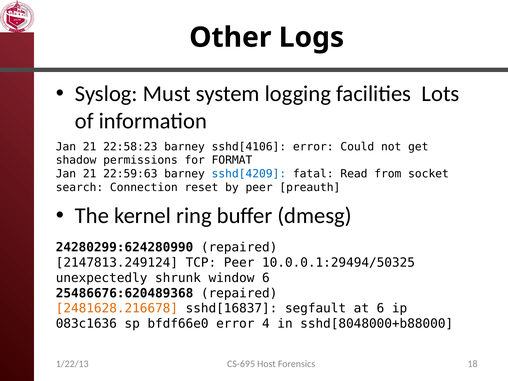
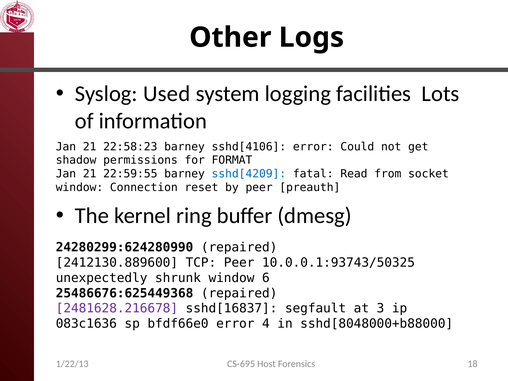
Must: Must -> Used (167, 94)
22:59:63: 22:59:63 -> 22:59:55 (130, 174)
search: search -> window (79, 187)
2147813.249124: 2147813.249124 -> 2412130.889600 (117, 263)
10.0.0.1:29494/50325: 10.0.0.1:29494/50325 -> 10.0.0.1:93743/50325 (338, 263)
25486676:620489368: 25486676:620489368 -> 25486676:625449368 (125, 293)
2481628.216678 colour: orange -> purple (117, 308)
at 6: 6 -> 3 (380, 308)
